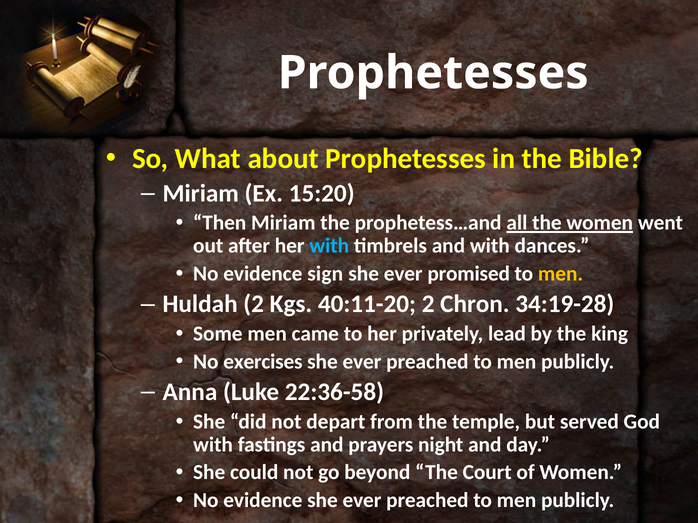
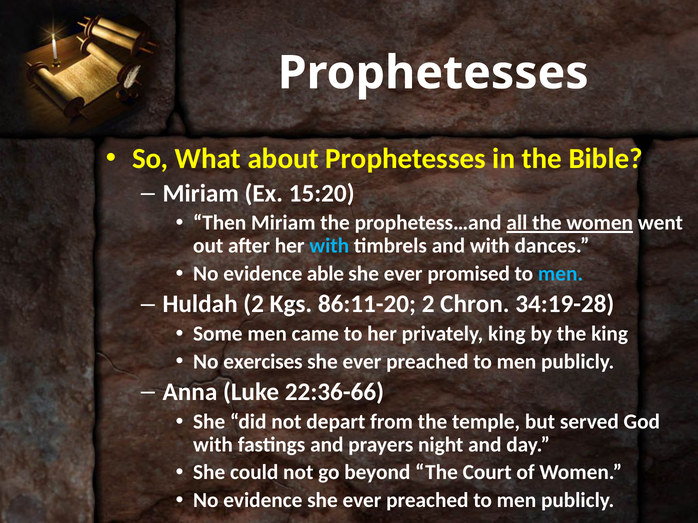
sign: sign -> able (325, 274)
men colour: yellow -> light blue (561, 274)
40:11-20: 40:11-20 -> 86:11-20 (367, 304)
privately lead: lead -> king (507, 334)
22:36-58: 22:36-58 -> 22:36-66 (334, 392)
